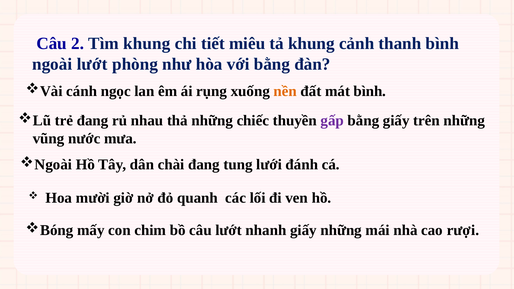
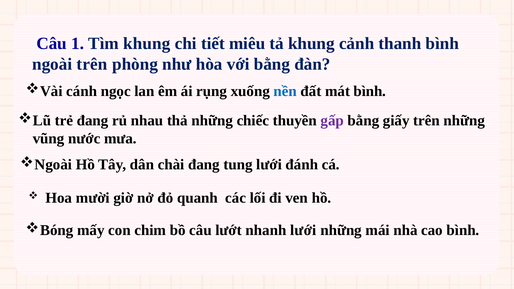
2: 2 -> 1 (78, 44)
ngoài lướt: lướt -> trên (92, 64)
nền colour: orange -> blue (285, 91)
nhanh giấy: giấy -> lưới (303, 230)
cao rượi: rượi -> bình (463, 230)
